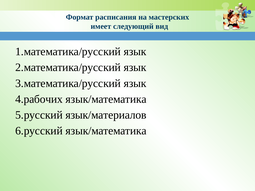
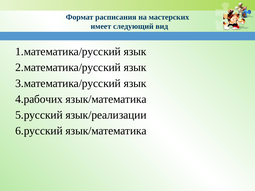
язык/материалов: язык/материалов -> язык/реализации (106, 115)
